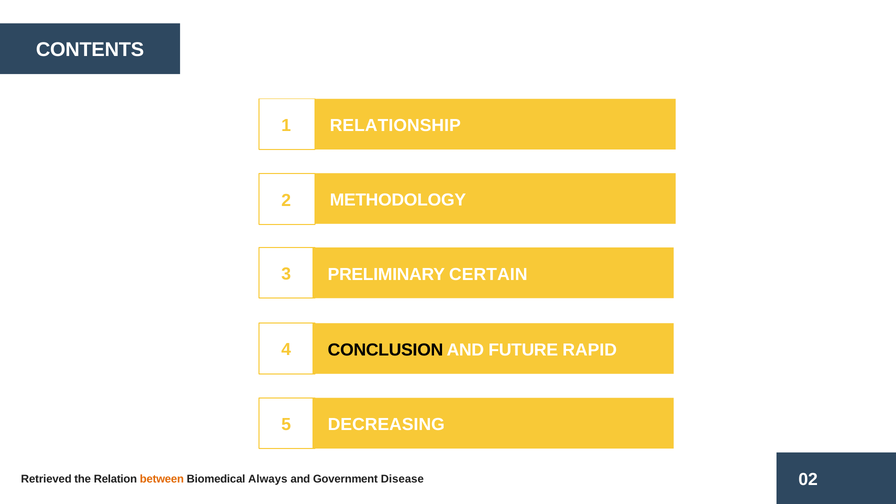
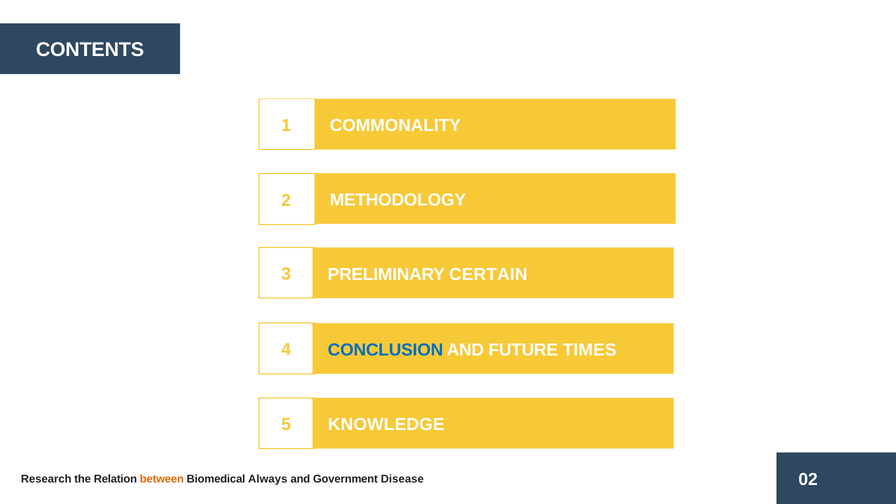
RELATIONSHIP: RELATIONSHIP -> COMMONALITY (395, 126)
CONCLUSION colour: black -> blue (385, 350)
RAPID: RAPID -> TIMES (590, 350)
DECREASING: DECREASING -> KNOWLEDGE (386, 425)
Retrieved: Retrieved -> Research (46, 479)
